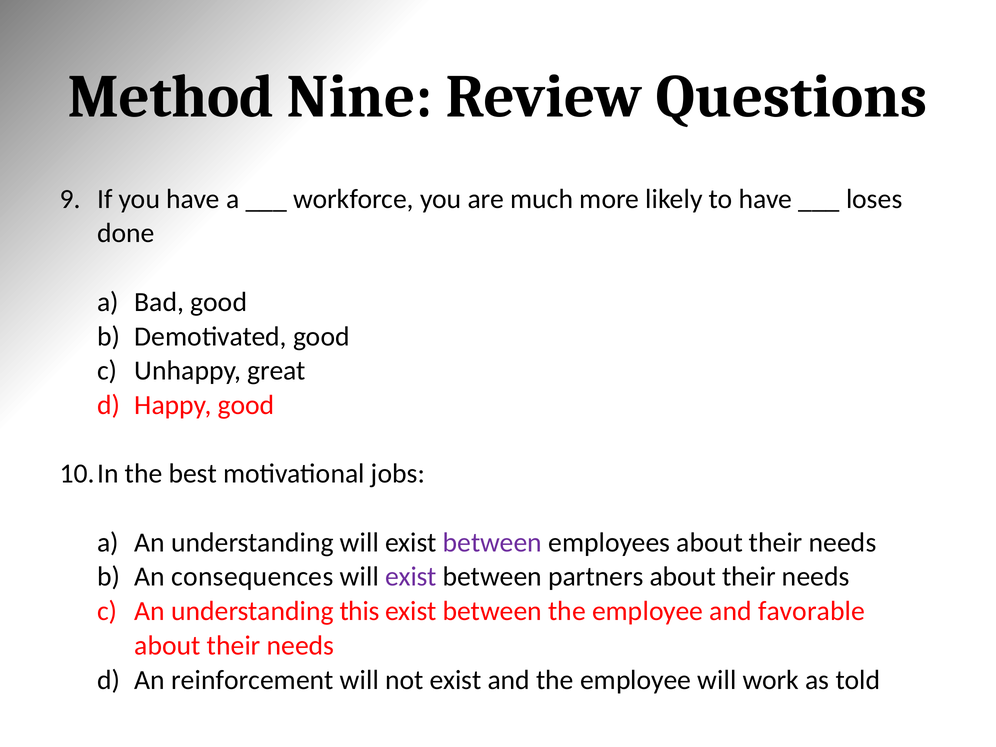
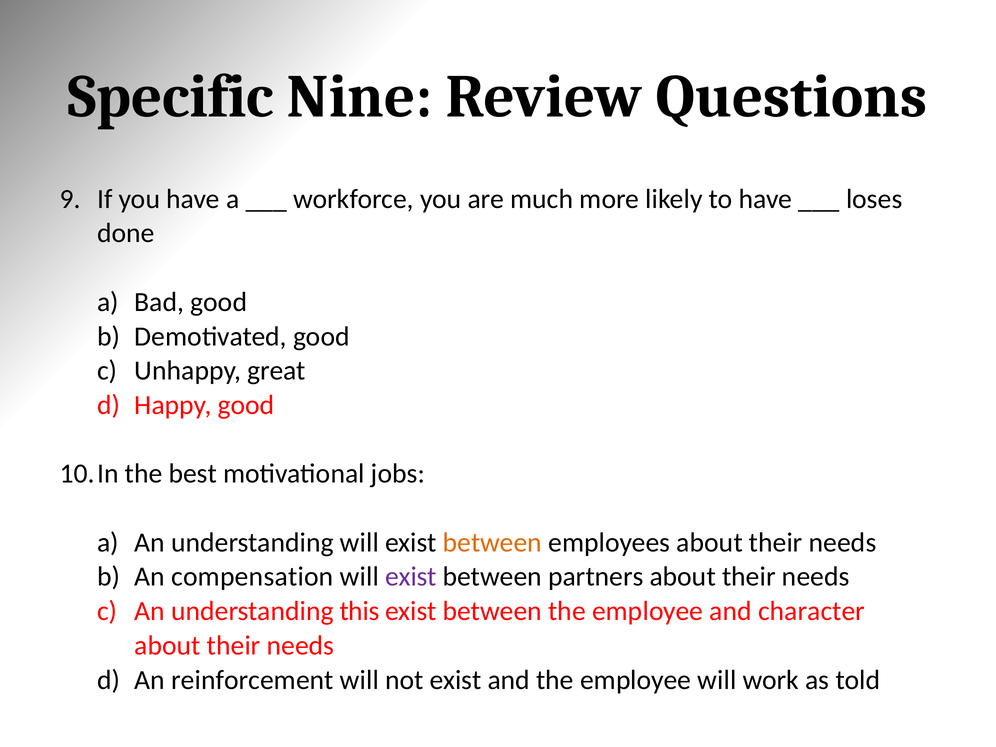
Method: Method -> Specific (171, 96)
between colour: purple -> orange (492, 542)
consequences: consequences -> compensation (252, 577)
favorable: favorable -> character (812, 611)
